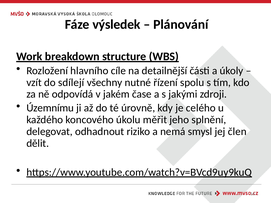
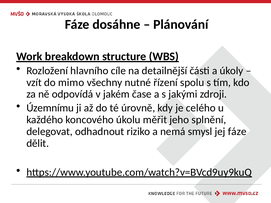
výsledek: výsledek -> dosáhne (116, 24)
sdílejí: sdílejí -> mimo (71, 83)
jej člen: člen -> fáze (237, 132)
